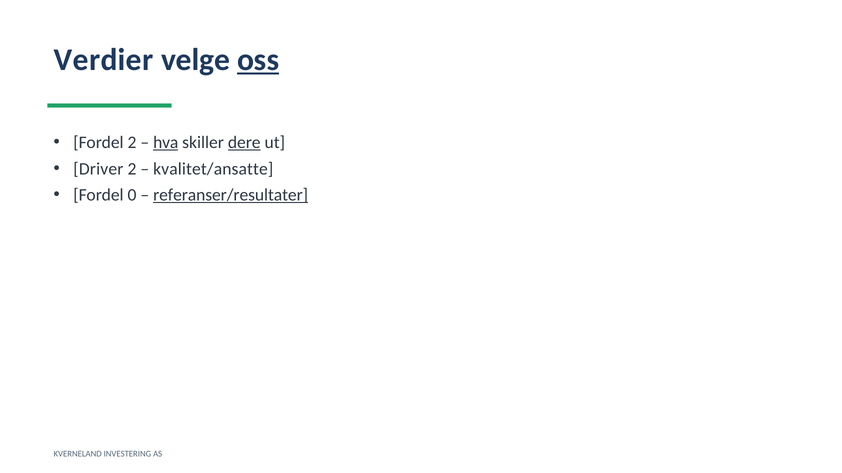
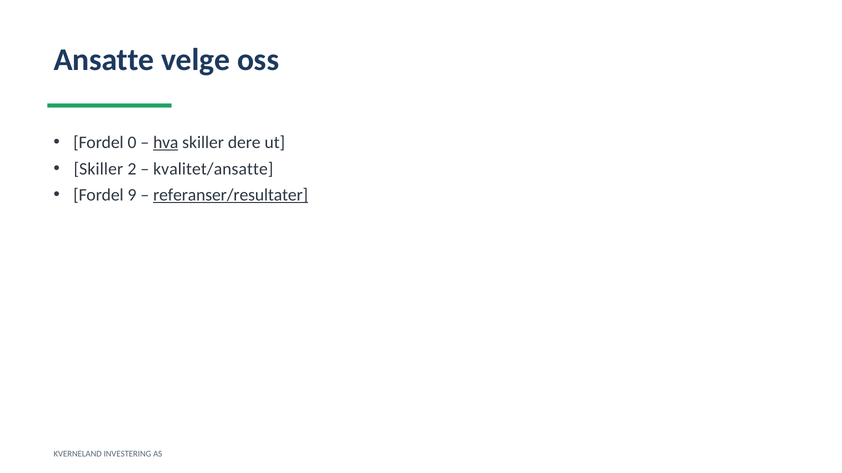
Verdier: Verdier -> Ansatte (104, 60)
oss underline: present -> none (258, 60)
Fordel 2: 2 -> 0 (132, 143)
dere underline: present -> none (244, 143)
Driver: Driver -> Skiller (98, 169)
0: 0 -> 9 (132, 195)
